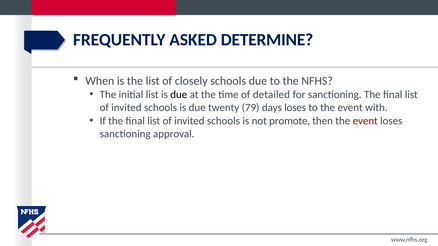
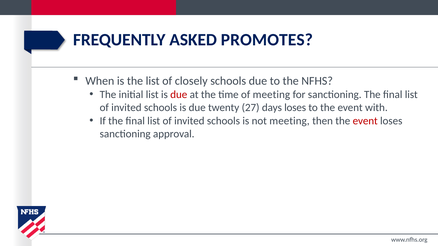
DETERMINE: DETERMINE -> PROMOTES (267, 40)
due colour: black -> red (179, 95)
of detailed: detailed -> meeting (271, 95)
79: 79 -> 27 (251, 108)
not promote: promote -> meeting (290, 121)
